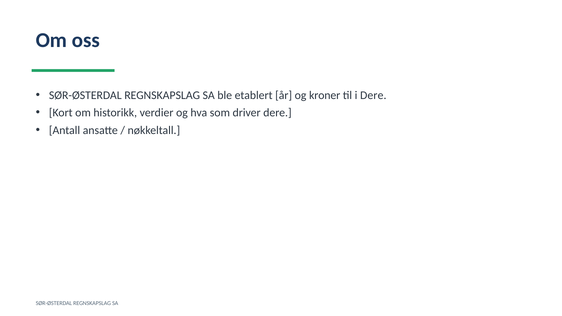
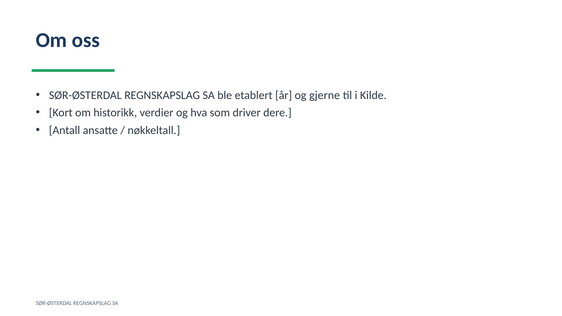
kroner: kroner -> gjerne (325, 95)
i Dere: Dere -> Kilde (373, 95)
